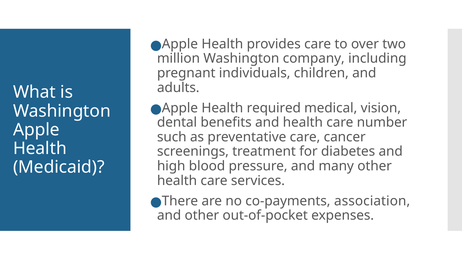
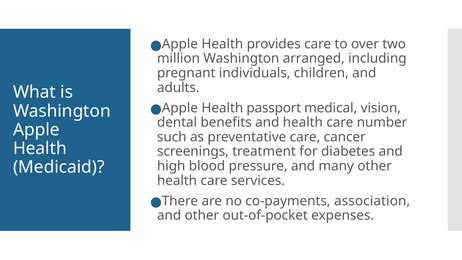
company: company -> arranged (314, 59)
required: required -> passport (274, 108)
